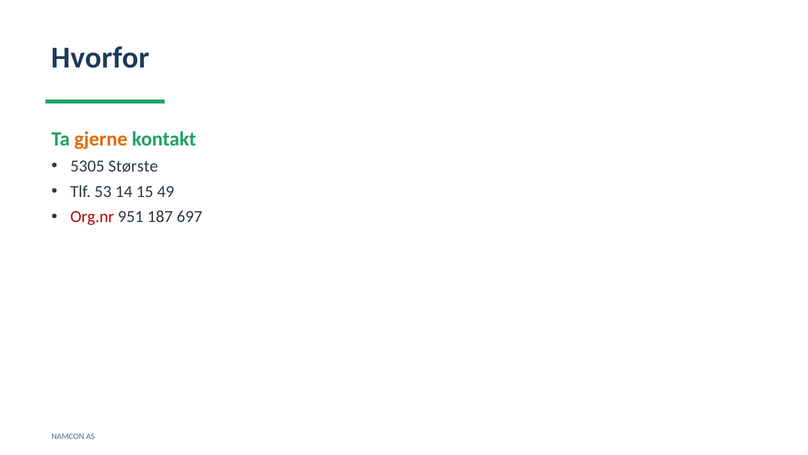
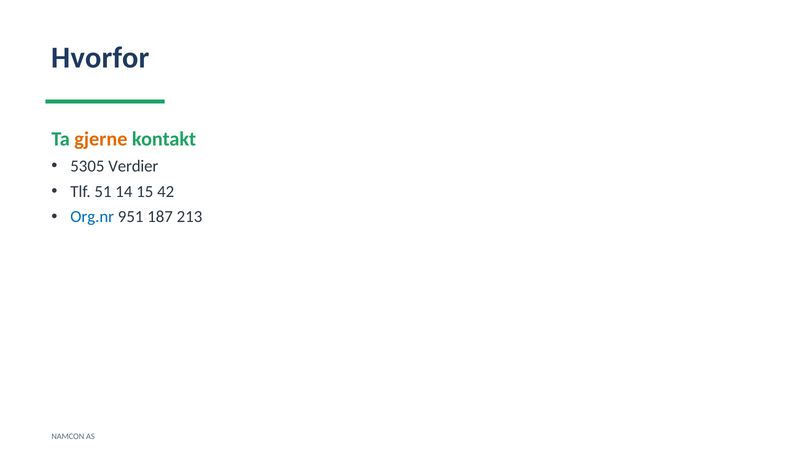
Største: Største -> Verdier (133, 166)
53: 53 -> 51 (103, 191)
49: 49 -> 42 (166, 191)
Org.nr colour: red -> blue (92, 217)
697: 697 -> 213 (190, 217)
